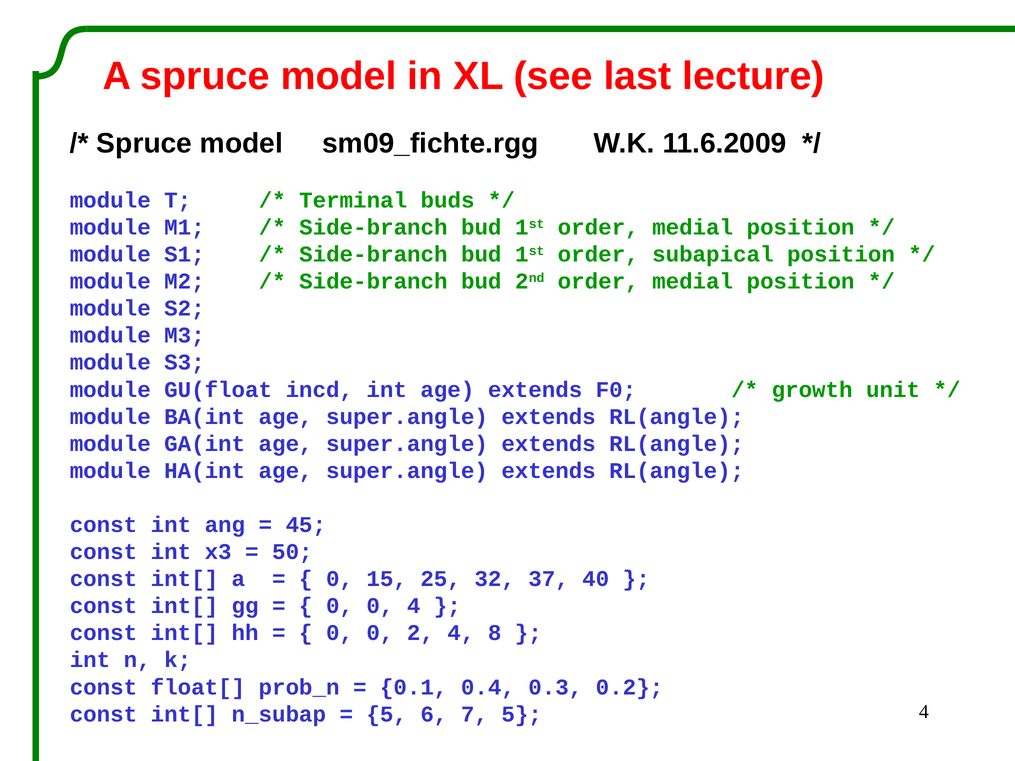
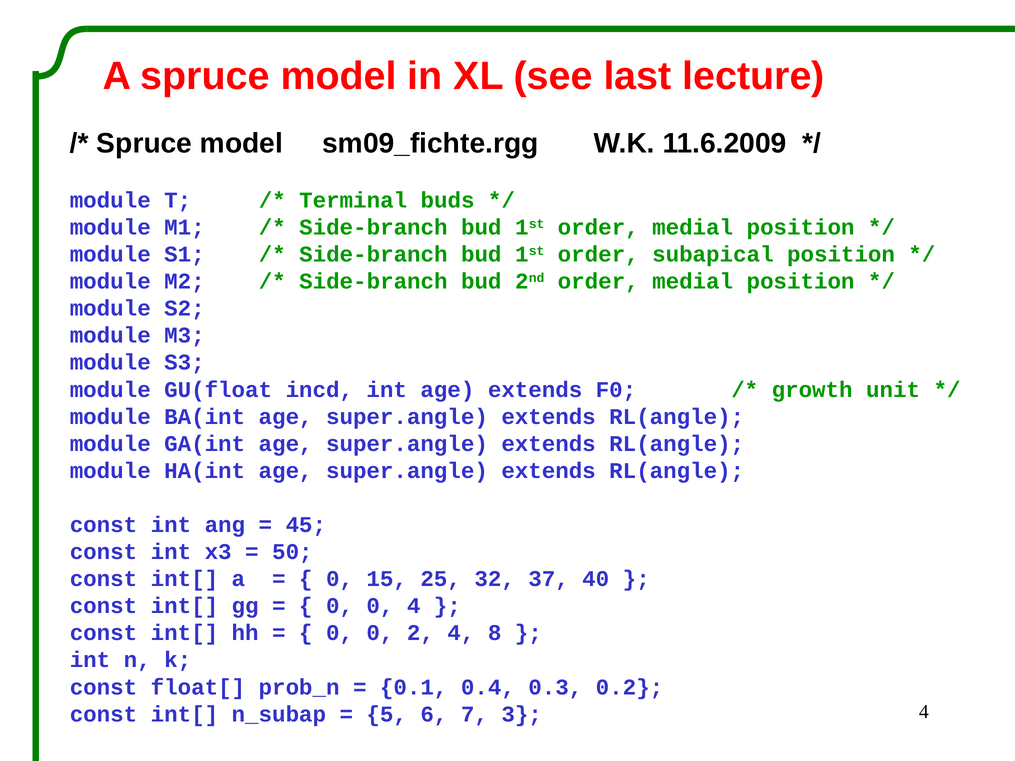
7 5: 5 -> 3 (522, 714)
